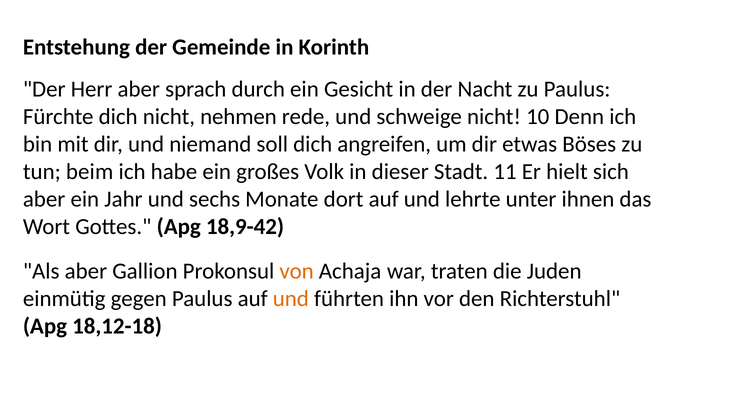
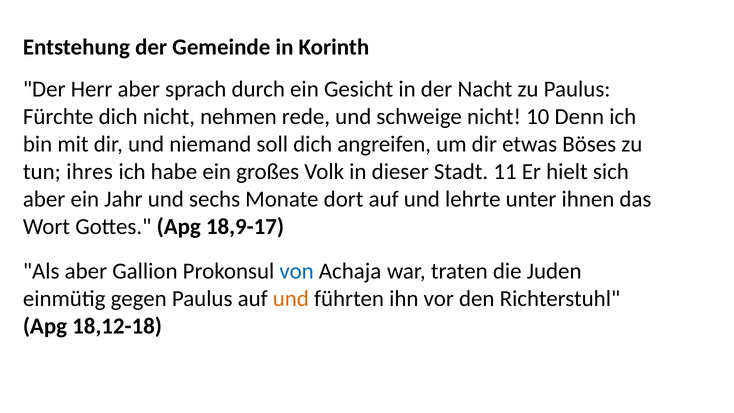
beim: beim -> ihres (90, 172)
18,9-42: 18,9-42 -> 18,9-17 (245, 227)
von colour: orange -> blue (297, 271)
